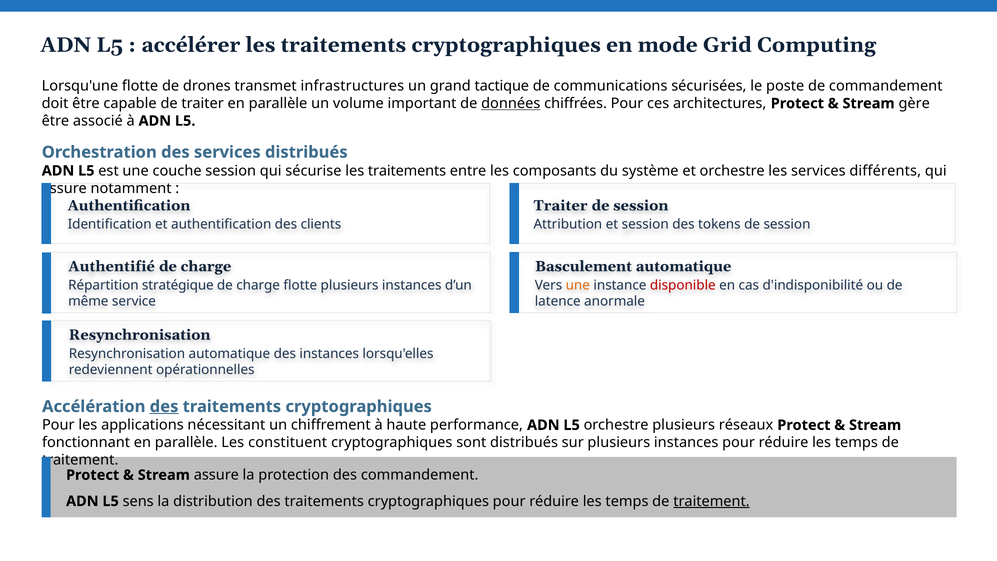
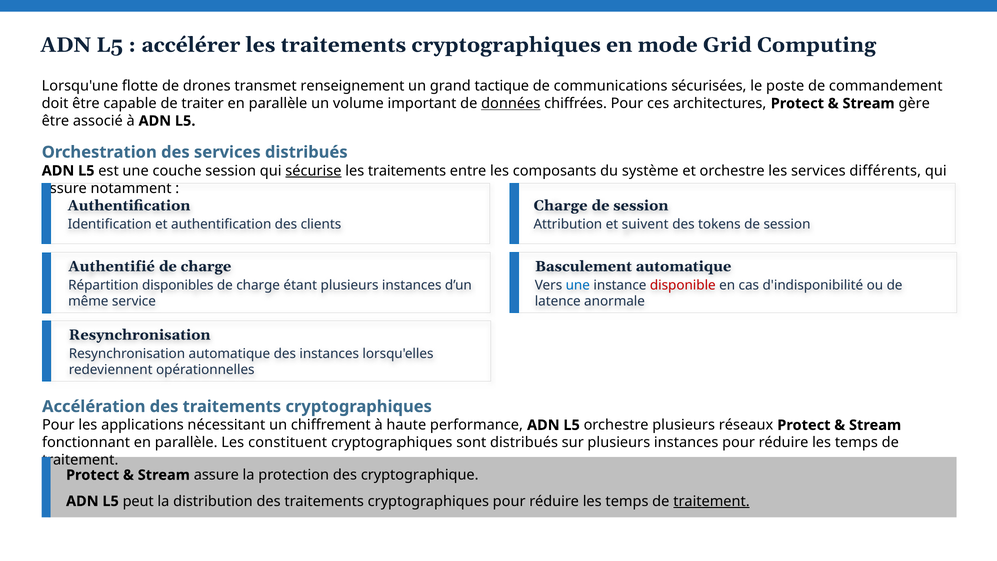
infrastructures: infrastructures -> renseignement (352, 86)
sécurise underline: none -> present (313, 171)
Traiter: Traiter -> Charge (561, 205)
et session: session -> suivent (645, 224)
stratégique: stratégique -> disponibles (178, 285)
charge flotte: flotte -> étant (300, 285)
une colour: orange -> blue (578, 285)
des underline: present -> none (164, 406)
des commandement: commandement -> cryptographique (420, 475)
sens: sens -> peut (138, 501)
